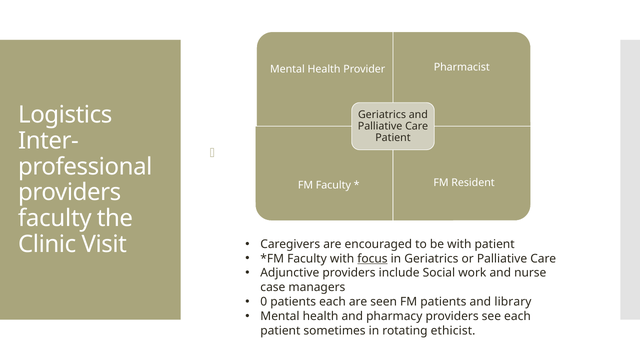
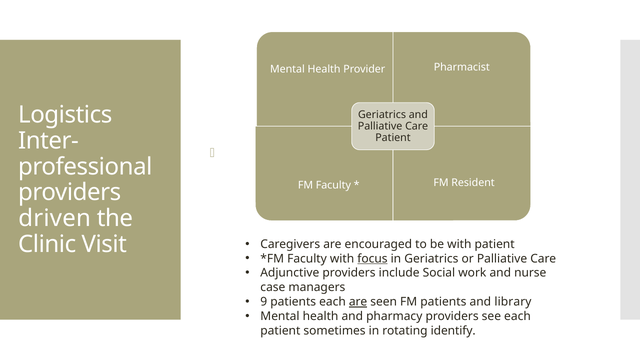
faculty: faculty -> driven (55, 218)
0: 0 -> 9 (264, 302)
are underline: none -> present (358, 302)
ethicist: ethicist -> identify (453, 331)
